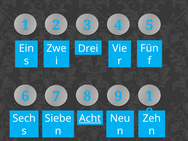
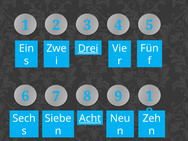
Drei underline: none -> present (88, 48)
